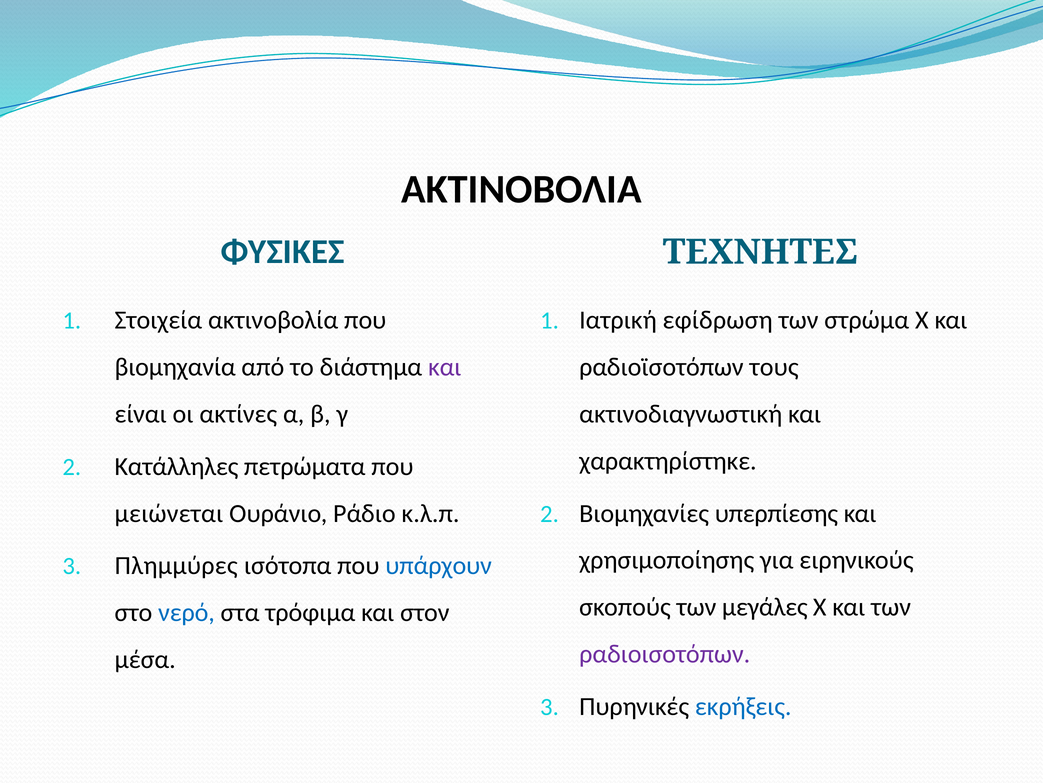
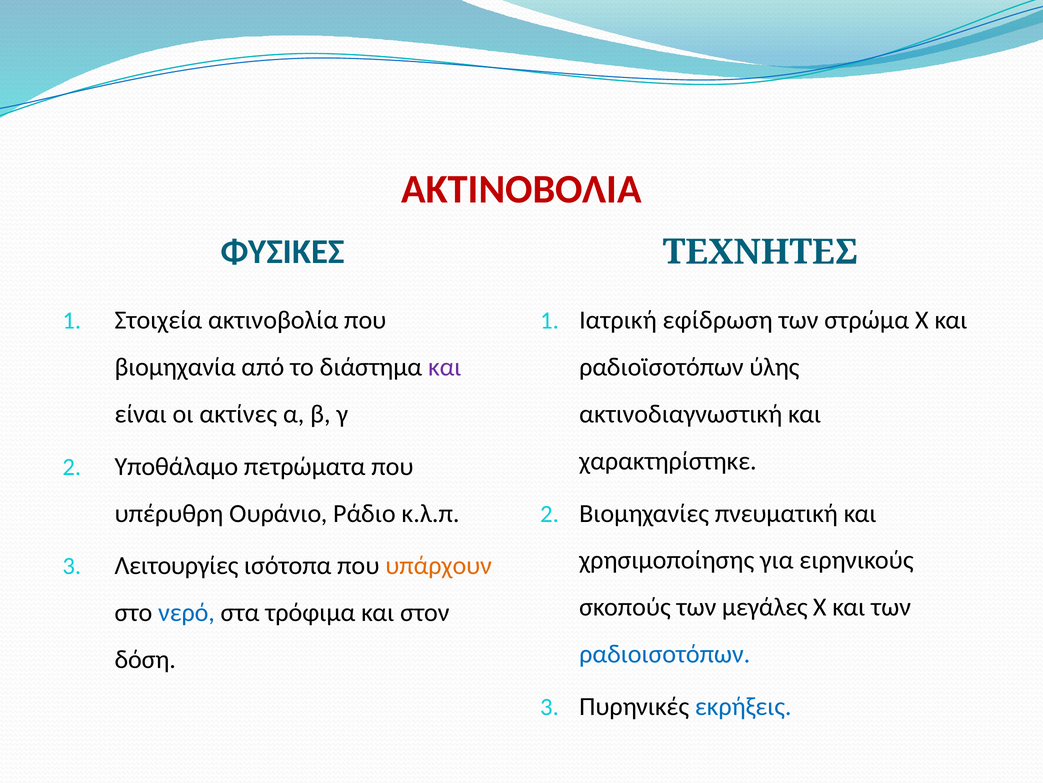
ΑΚΤΙΝΟΒΟΛΙΑ colour: black -> red (522, 189)
τους: τους -> ύλης (774, 367)
Κατάλληλες: Κατάλληλες -> Υποθάλαμο (176, 466)
μειώνεται: μειώνεται -> υπέρυθρη (169, 513)
υπερπίεσης: υπερπίεσης -> πνευματική (776, 513)
Πλημμύρες: Πλημμύρες -> Λειτουργίες (176, 565)
υπάρχουν colour: blue -> orange (439, 565)
ραδιοισοτόπων colour: purple -> blue (665, 654)
μέσα: μέσα -> δόση (145, 659)
